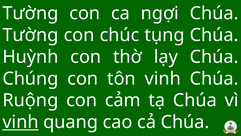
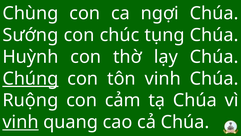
Tường: Tường -> Chùng (30, 13)
Tường: Tường -> Sướng (30, 35)
Chúng underline: none -> present (30, 78)
